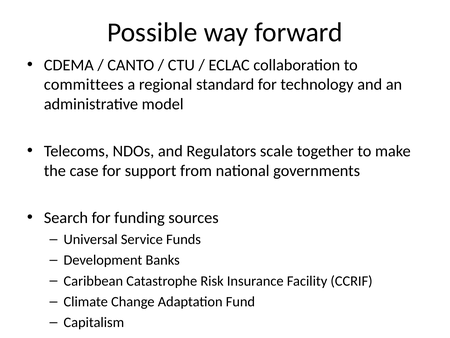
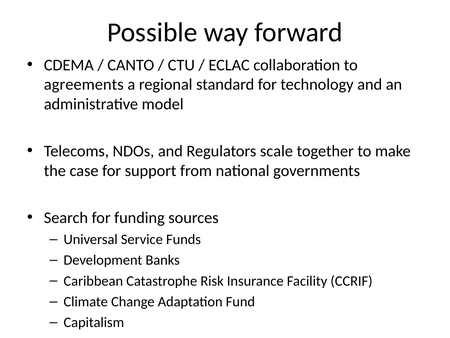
committees: committees -> agreements (84, 84)
